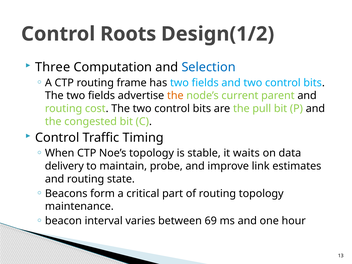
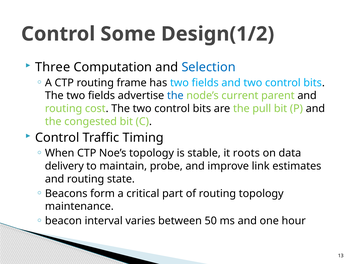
Roots: Roots -> Some (128, 34)
the colour: orange -> blue (175, 96)
waits: waits -> roots (246, 153)
69: 69 -> 50 (211, 221)
